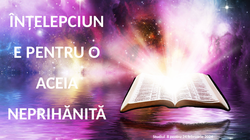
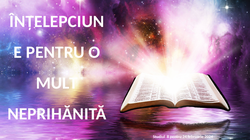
ACEIA: ACEIA -> MULT (57, 84)
